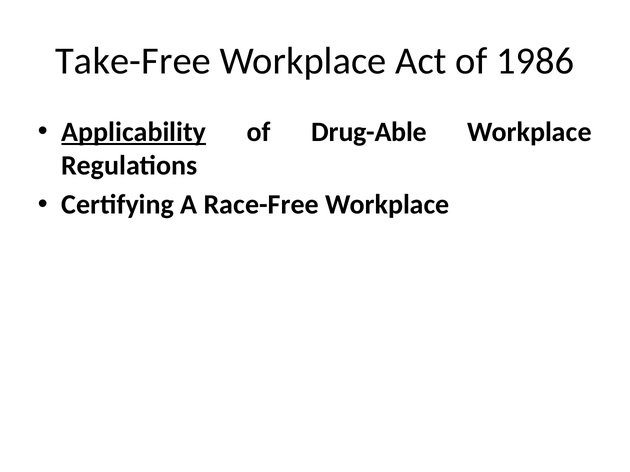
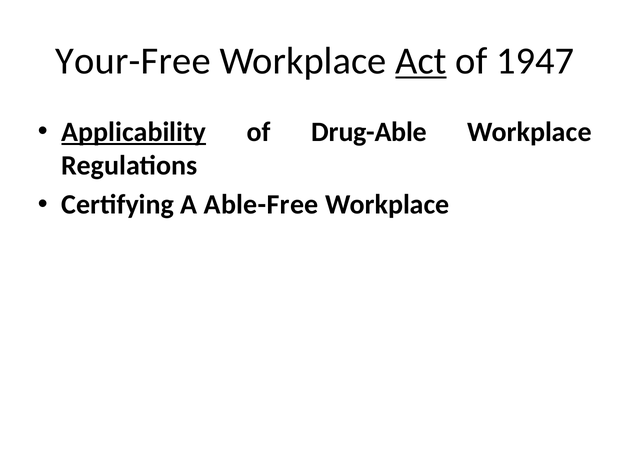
Take-Free: Take-Free -> Your-Free (133, 61)
Act underline: none -> present (421, 61)
1986: 1986 -> 1947 (535, 61)
Race-Free: Race-Free -> Able-Free (261, 205)
